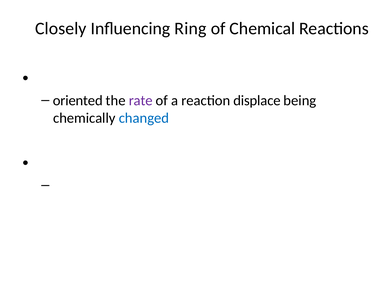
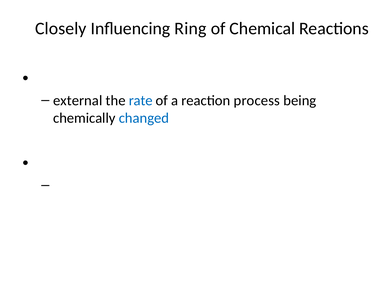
oriented: oriented -> external (78, 100)
rate colour: purple -> blue (141, 100)
displace: displace -> process (257, 100)
